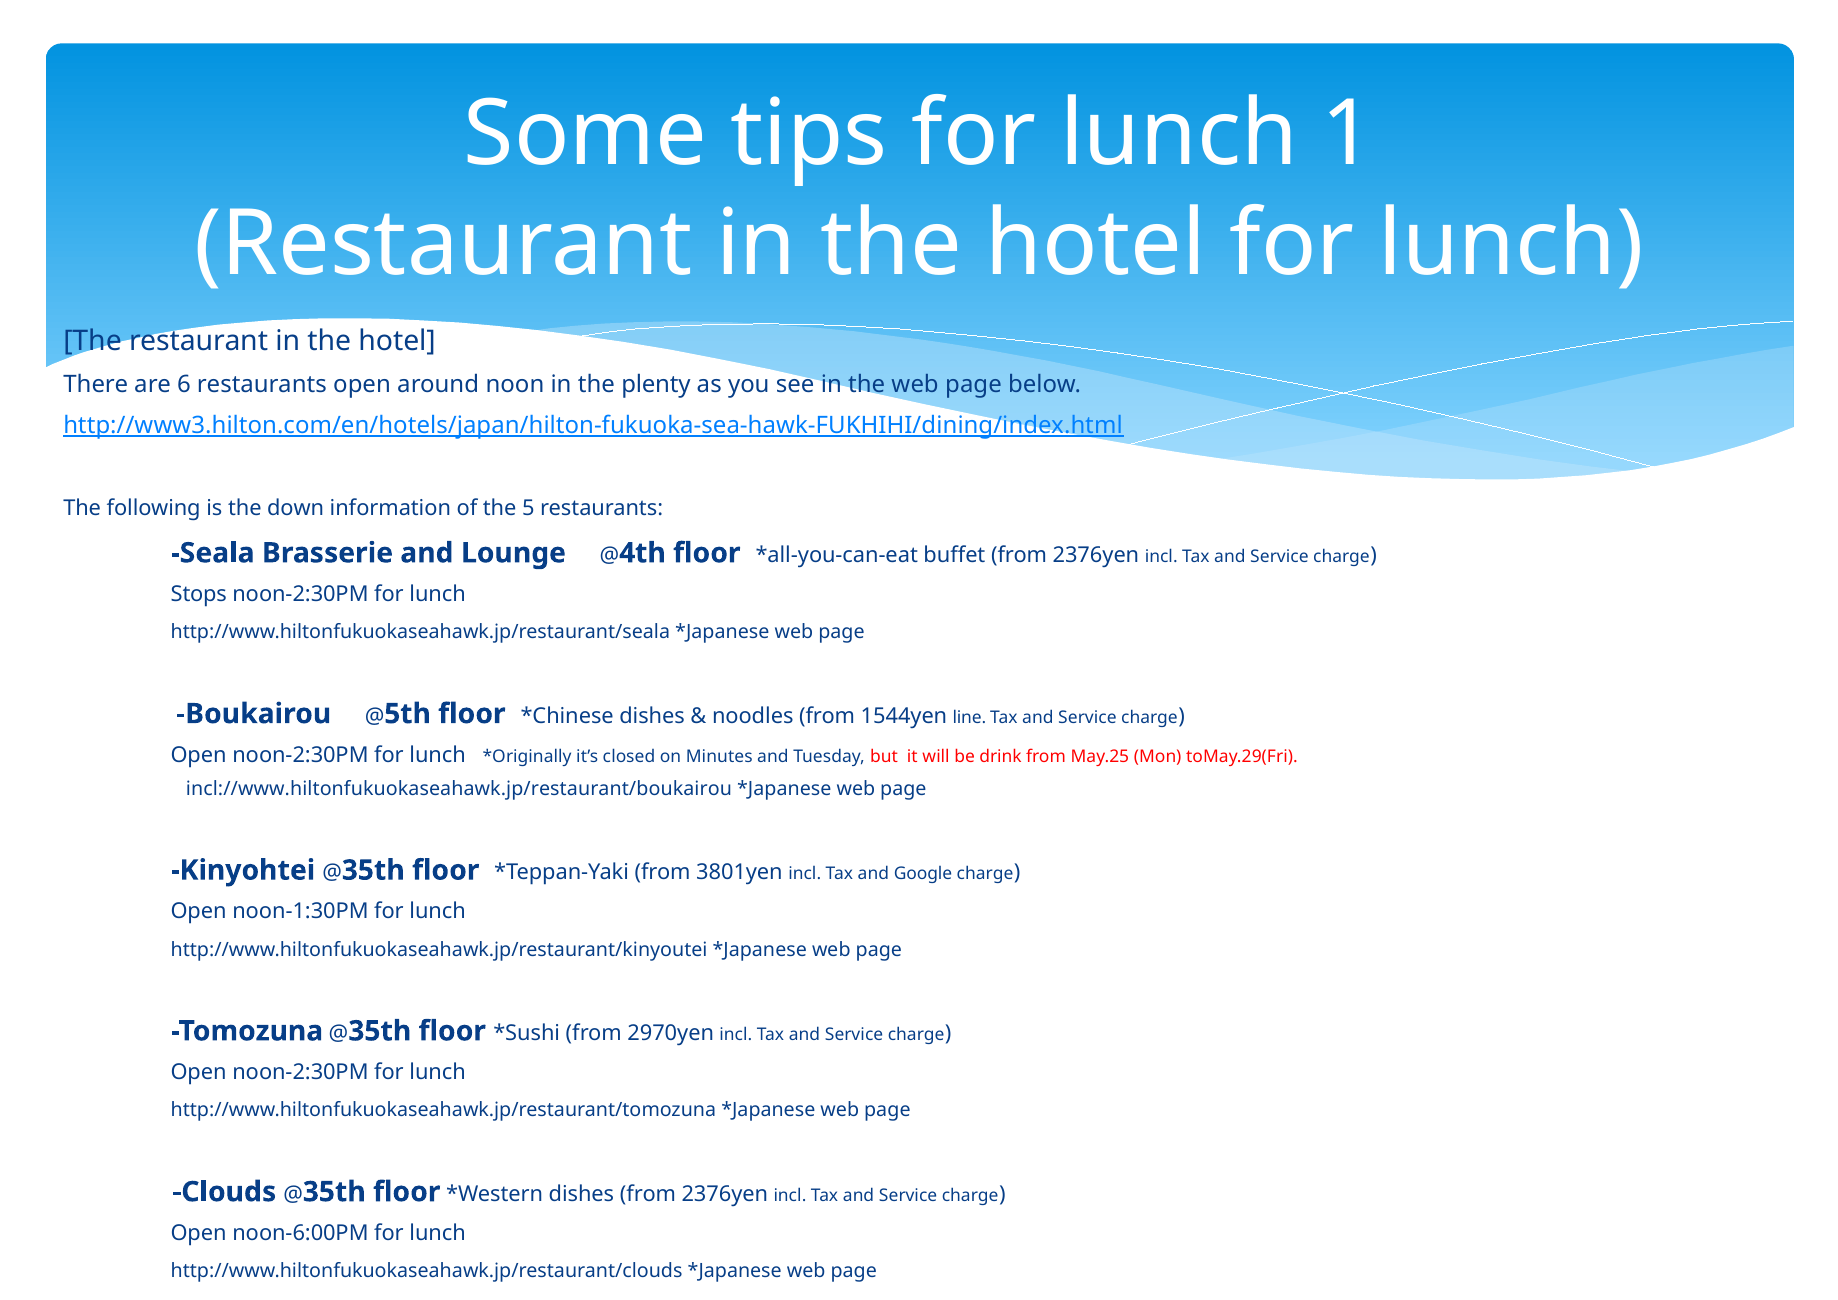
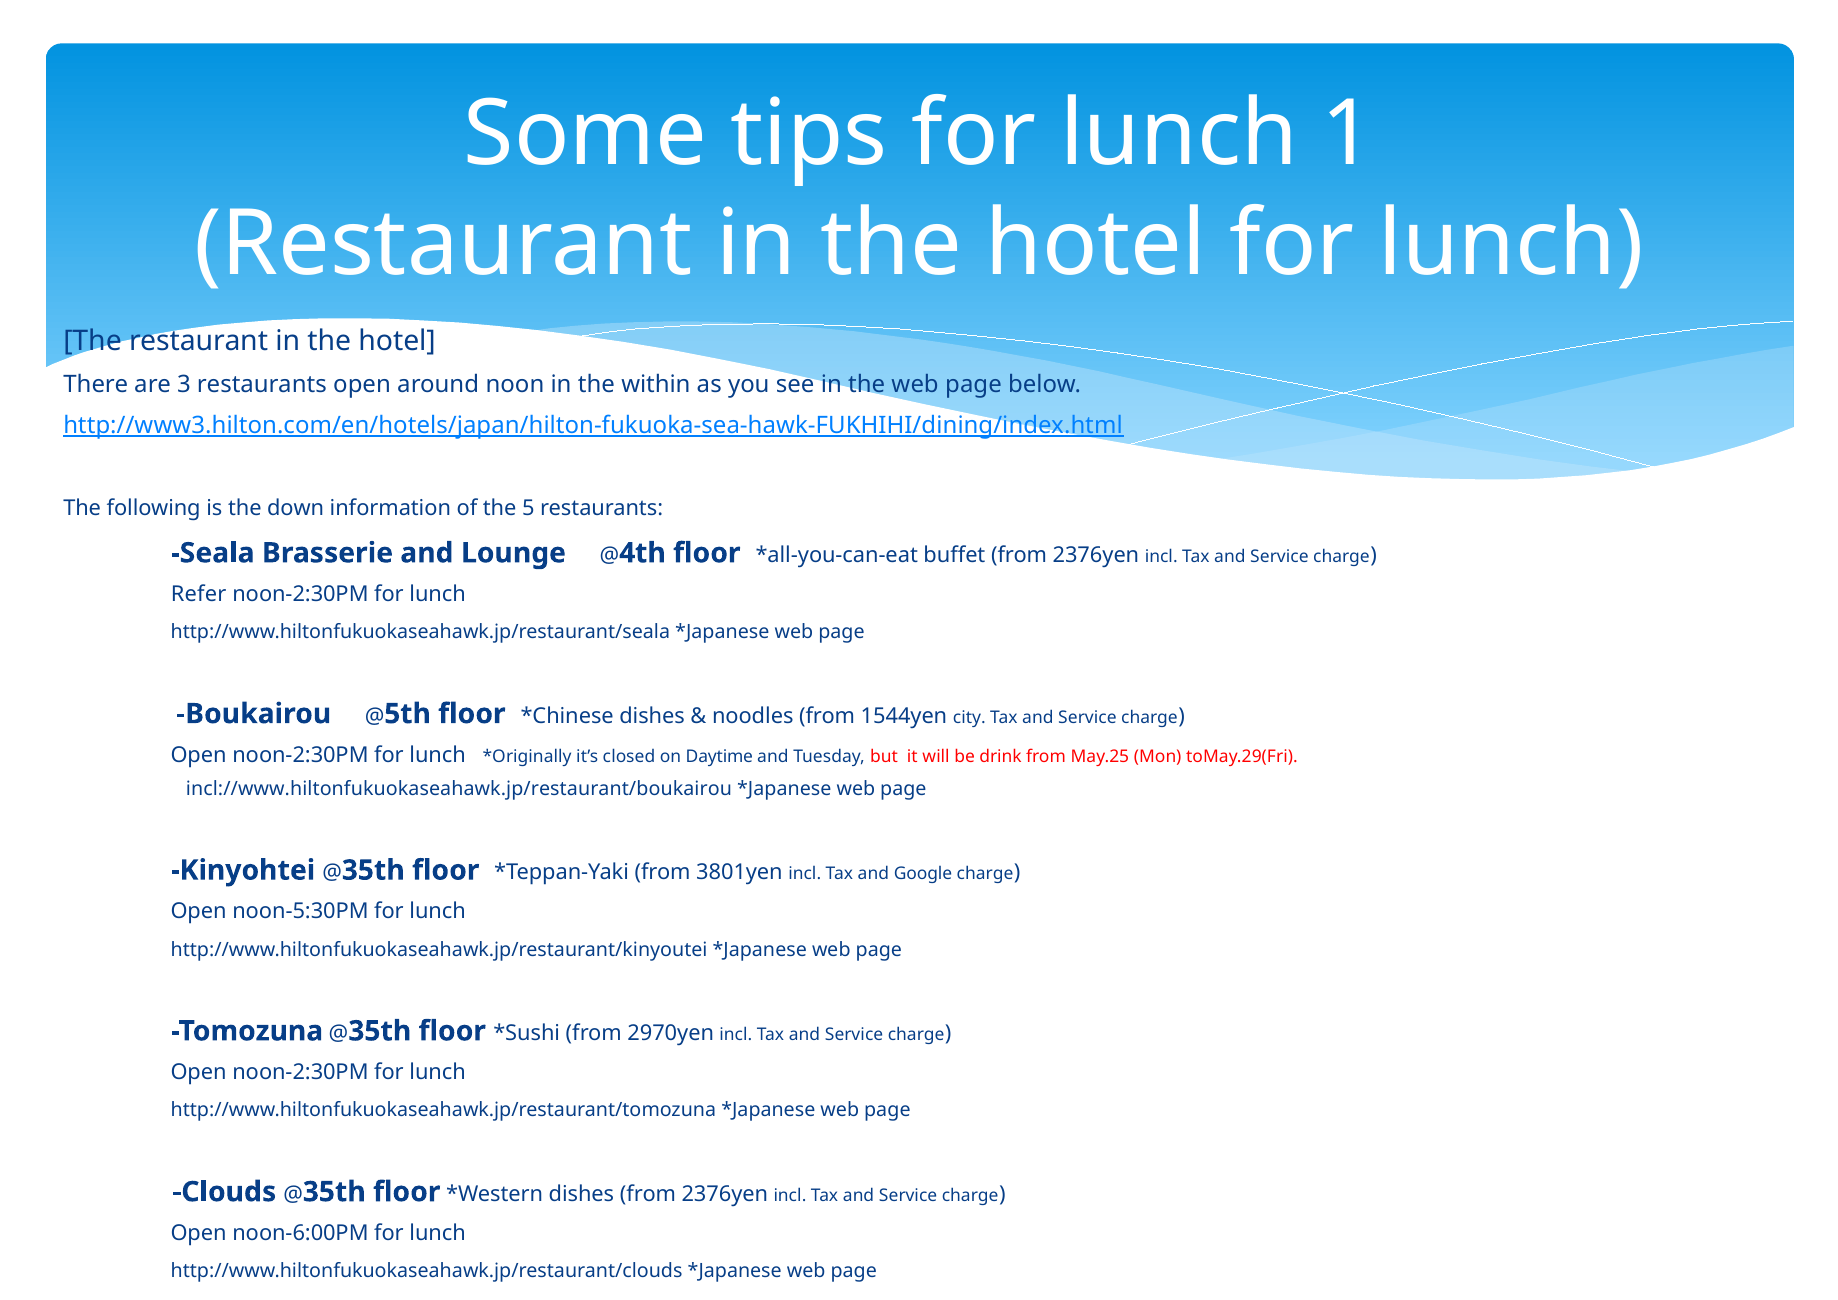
are 6: 6 -> 3 (184, 384)
plenty: plenty -> within (656, 384)
Stops: Stops -> Refer (199, 594)
line: line -> city (969, 717)
Minutes: Minutes -> Daytime (719, 756)
noon-1:30PM: noon-1:30PM -> noon-5:30PM (300, 911)
